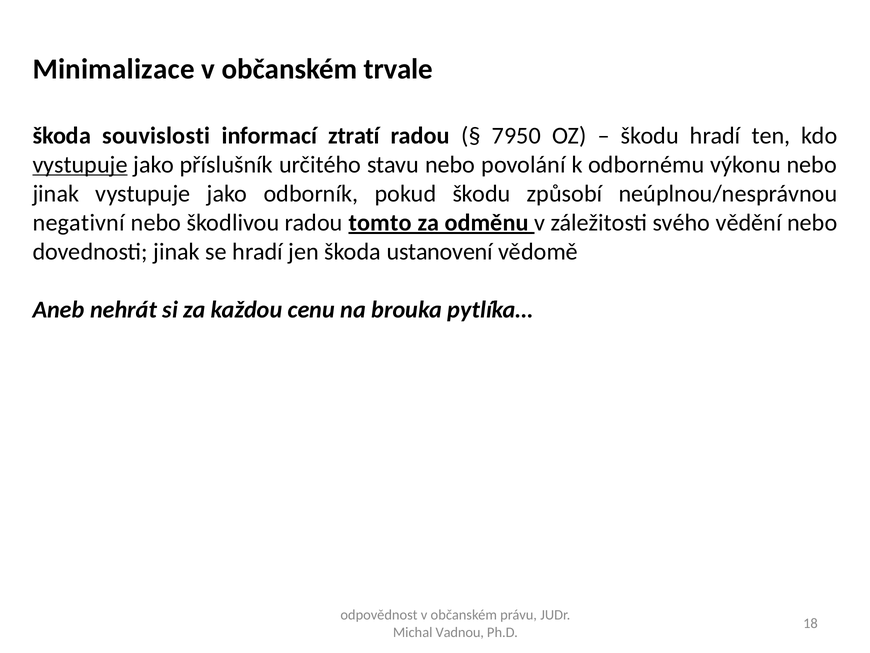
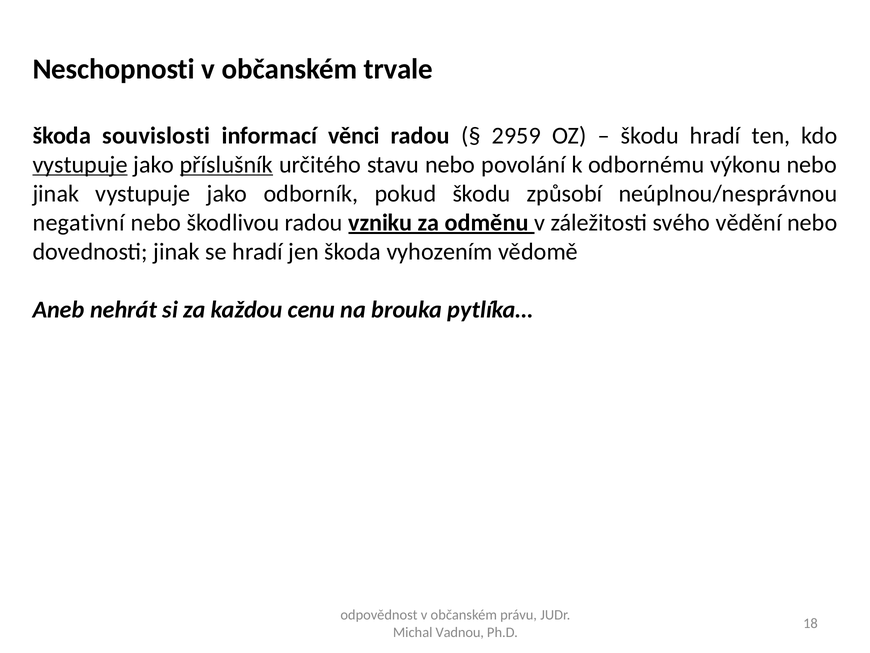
Minimalizace: Minimalizace -> Neschopnosti (114, 69)
ztratí: ztratí -> věnci (354, 135)
7950: 7950 -> 2959 (516, 135)
příslušník underline: none -> present (226, 164)
tomto: tomto -> vzniku (380, 222)
ustanovení: ustanovení -> vyhozením (440, 251)
